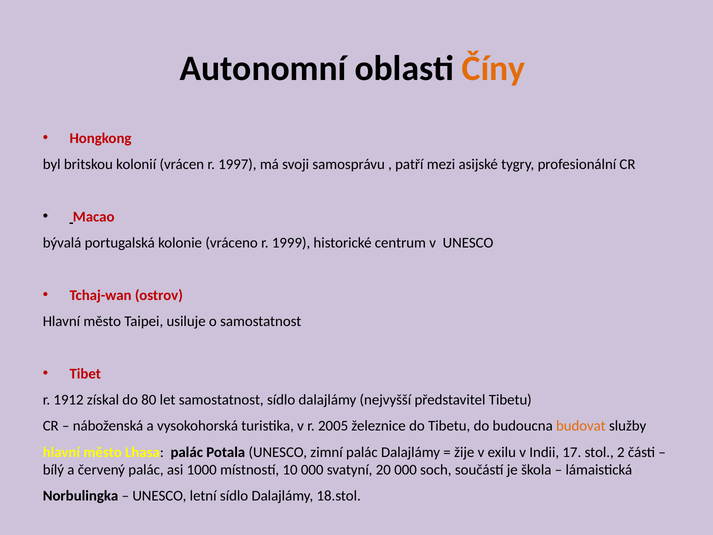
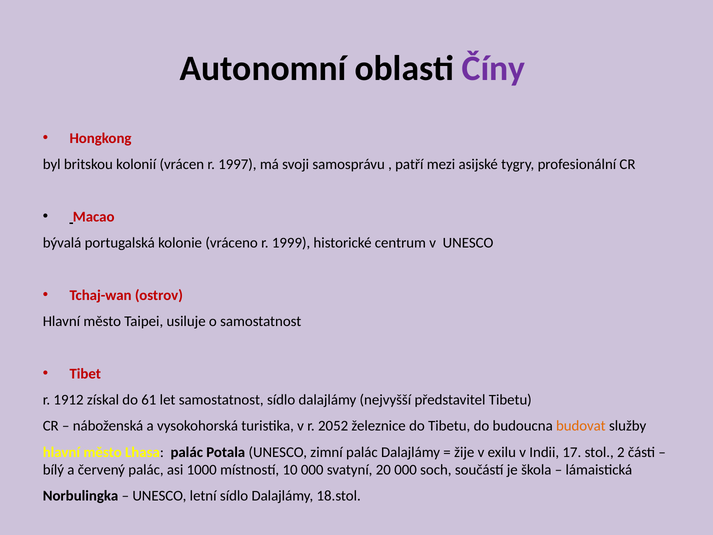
Číny colour: orange -> purple (493, 68)
80: 80 -> 61 (149, 400)
2005: 2005 -> 2052 (333, 426)
